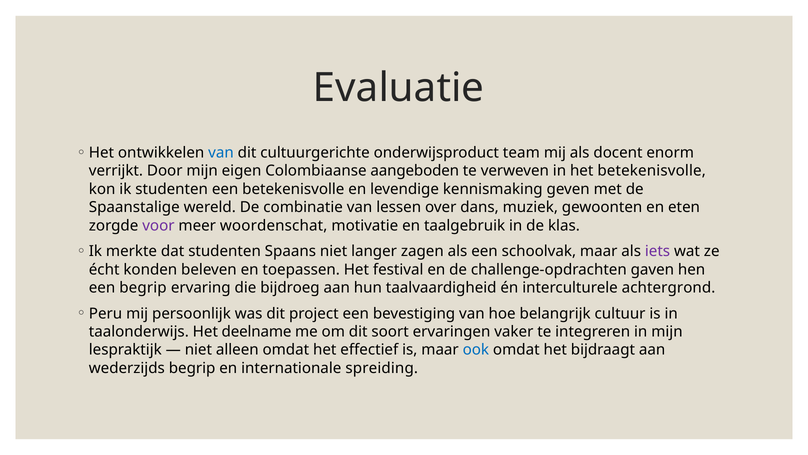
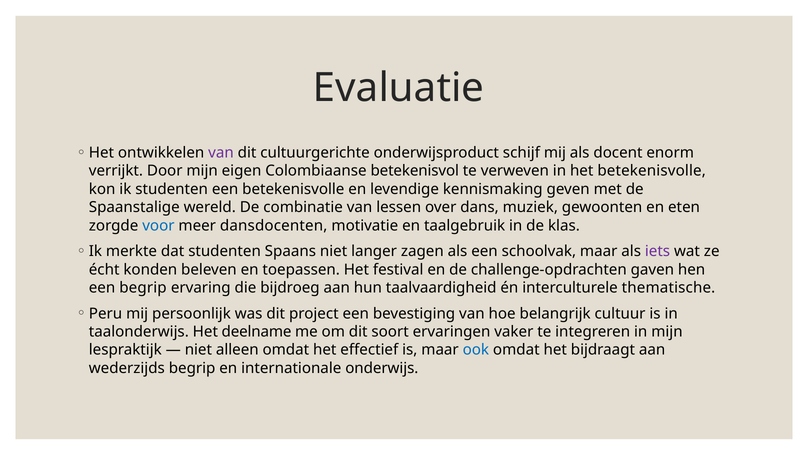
van colour: blue -> purple (221, 153)
team: team -> schijf (521, 153)
aangeboden: aangeboden -> betekenisvol (415, 171)
voor colour: purple -> blue (158, 225)
woordenschat: woordenschat -> dansdocenten (274, 225)
achtergrond: achtergrond -> thematische (668, 287)
spreiding: spreiding -> onderwijs (382, 368)
